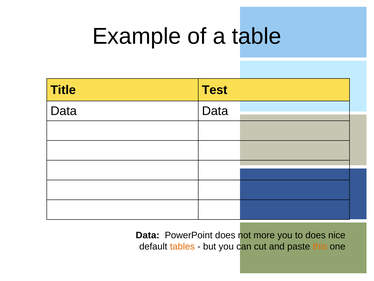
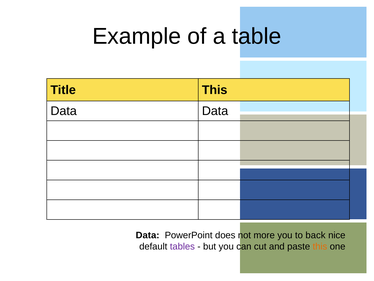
Title Test: Test -> This (215, 90)
to does: does -> back (316, 235)
tables colour: orange -> purple (182, 246)
